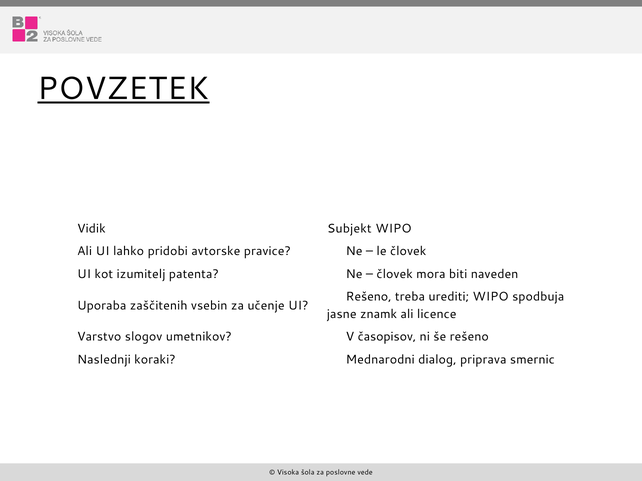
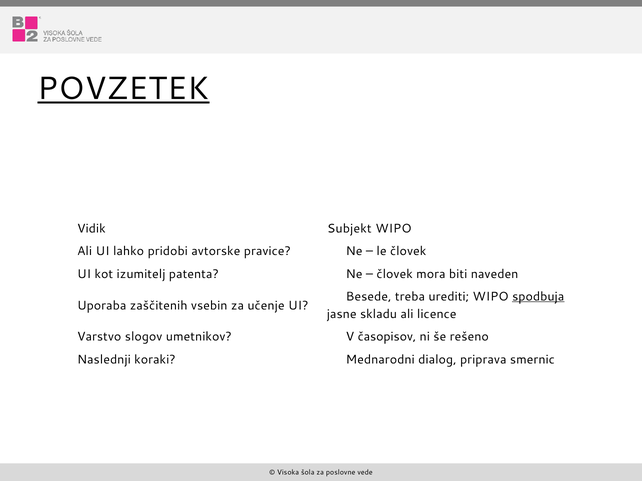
Rešeno: Rešeno -> Besede (369, 297)
spodbuja underline: none -> present (538, 297)
znamk: znamk -> skladu (379, 315)
